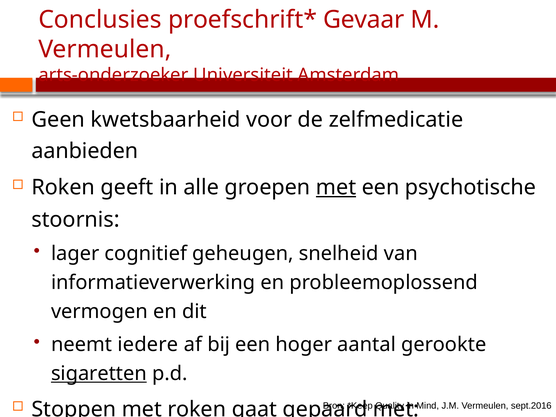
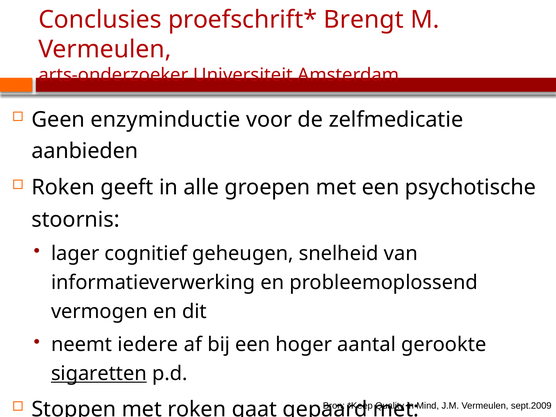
Gevaar: Gevaar -> Brengt (364, 20)
kwetsbaarheid: kwetsbaarheid -> enzyminductie (165, 120)
met underline: present -> none (336, 187)
sept.2016: sept.2016 -> sept.2009 (531, 406)
